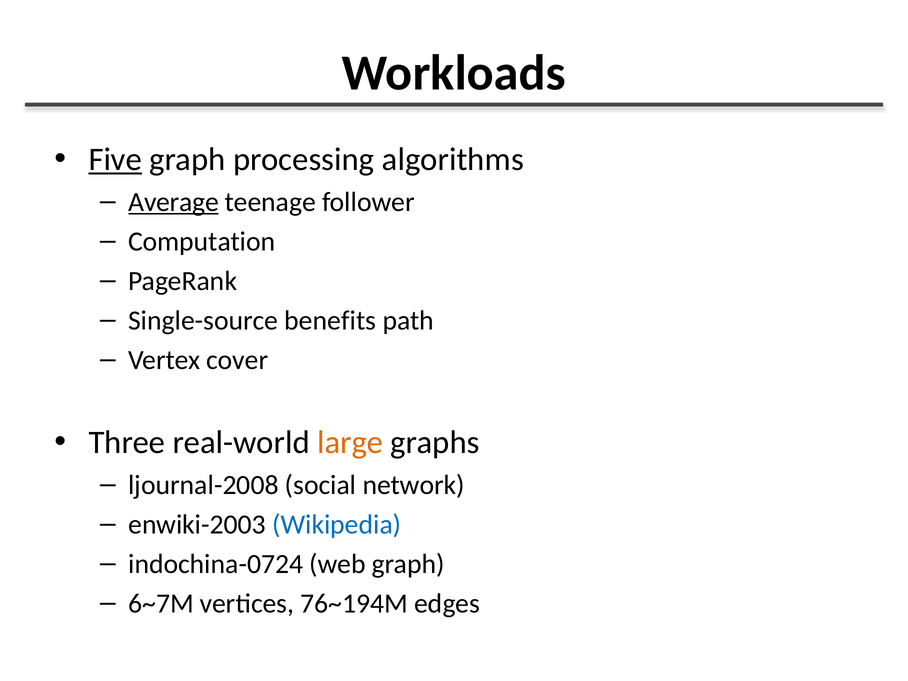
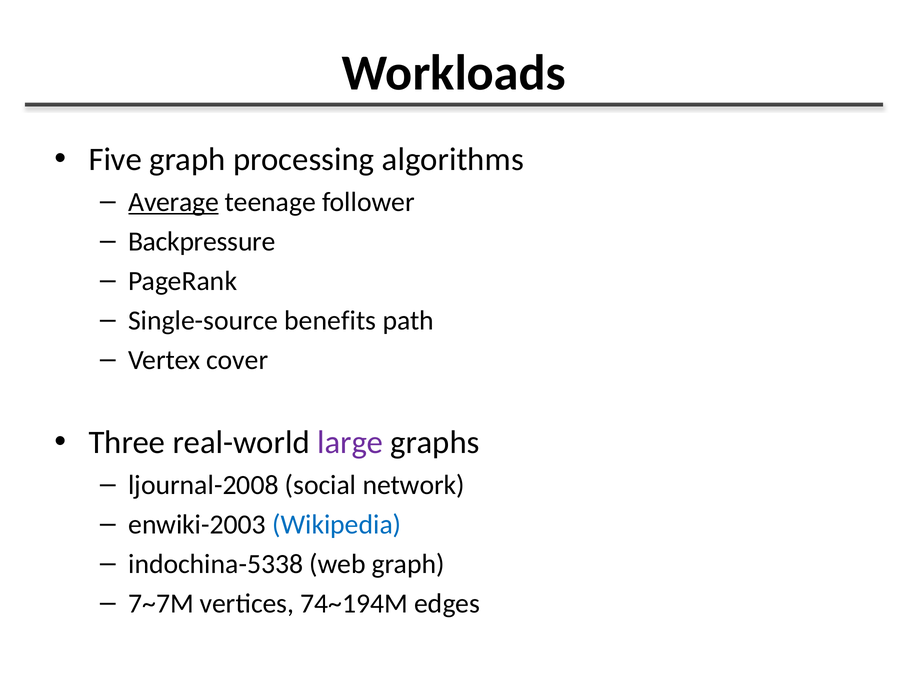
Five underline: present -> none (115, 160)
Computation: Computation -> Backpressure (202, 241)
large colour: orange -> purple (350, 443)
indochina-0724: indochina-0724 -> indochina-5338 (216, 564)
6~7M: 6~7M -> 7~7M (161, 604)
76~194M: 76~194M -> 74~194M (354, 604)
